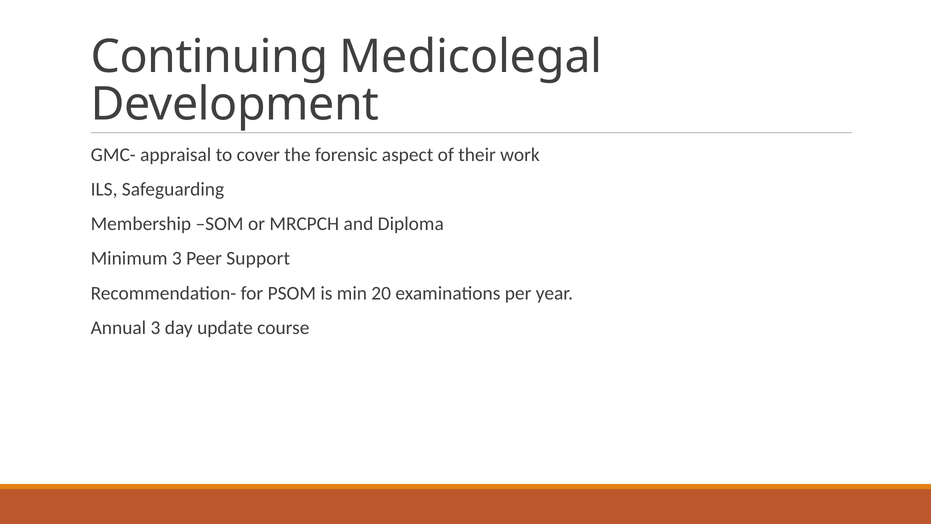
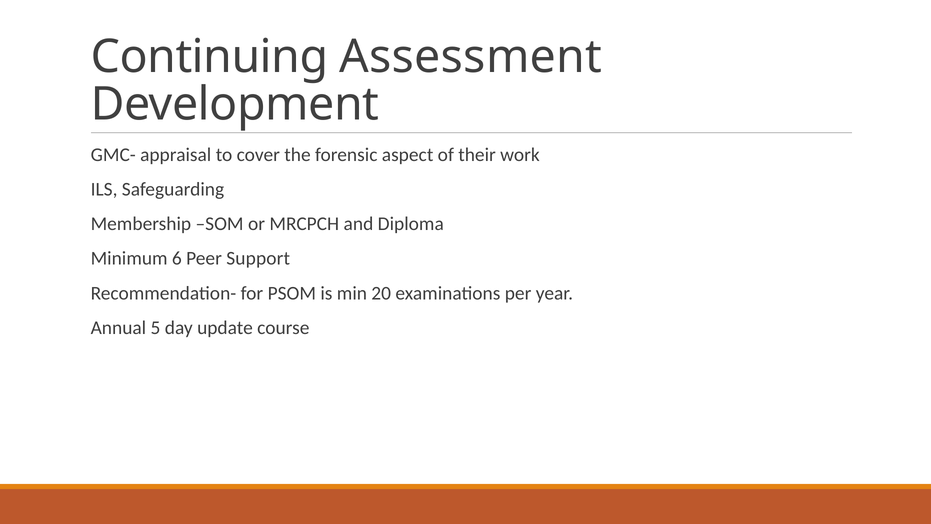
Medicolegal: Medicolegal -> Assessment (471, 57)
Minimum 3: 3 -> 6 (177, 258)
Annual 3: 3 -> 5 (155, 327)
